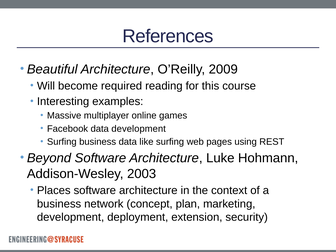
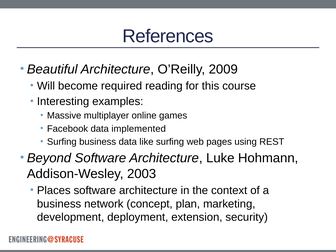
data development: development -> implemented (139, 129)
